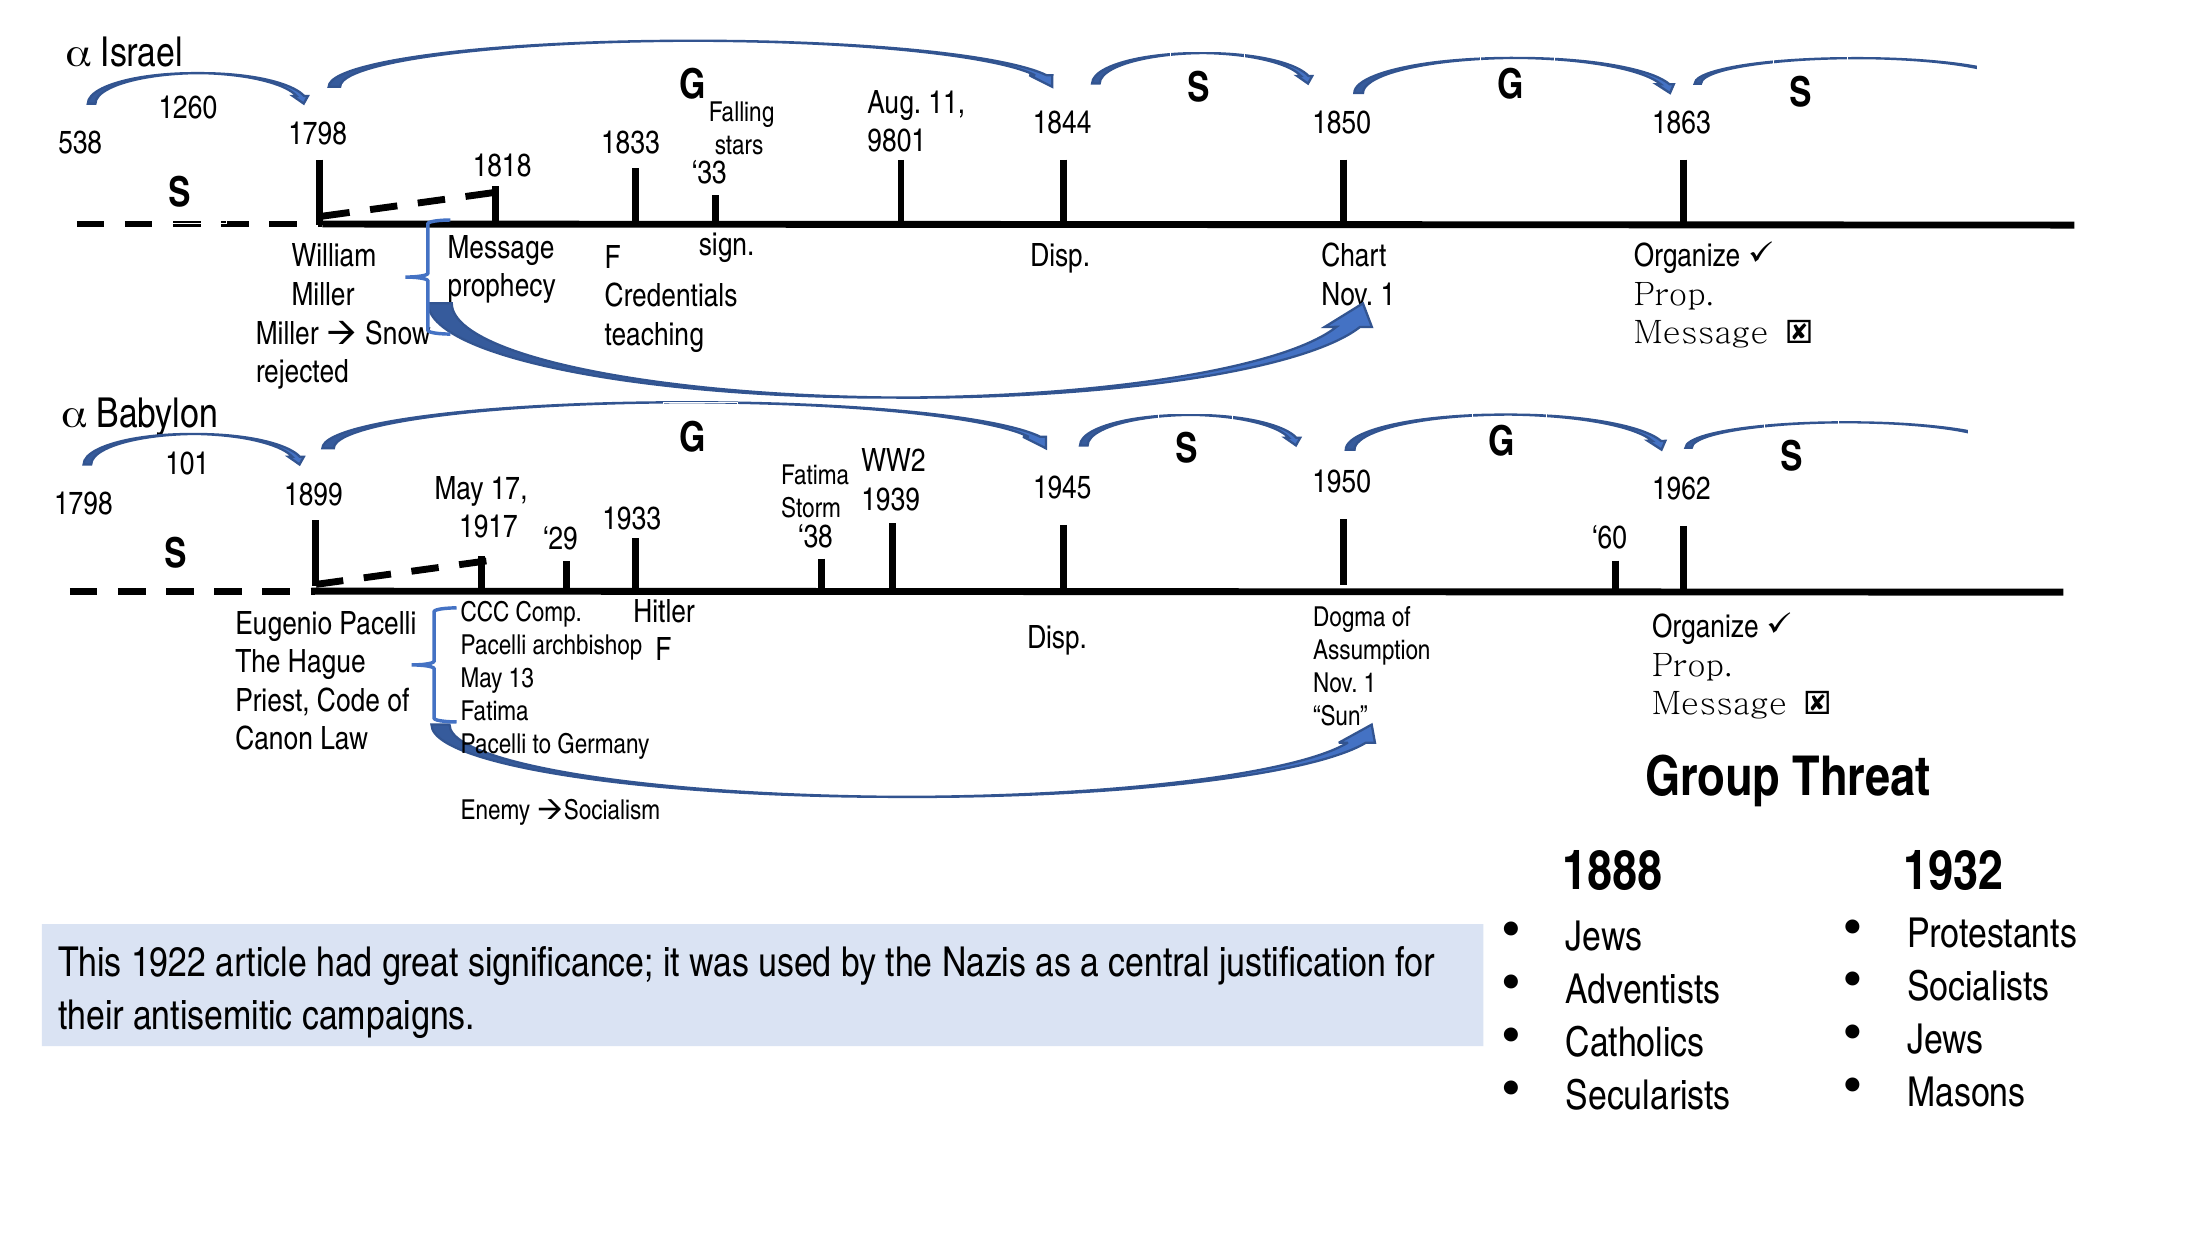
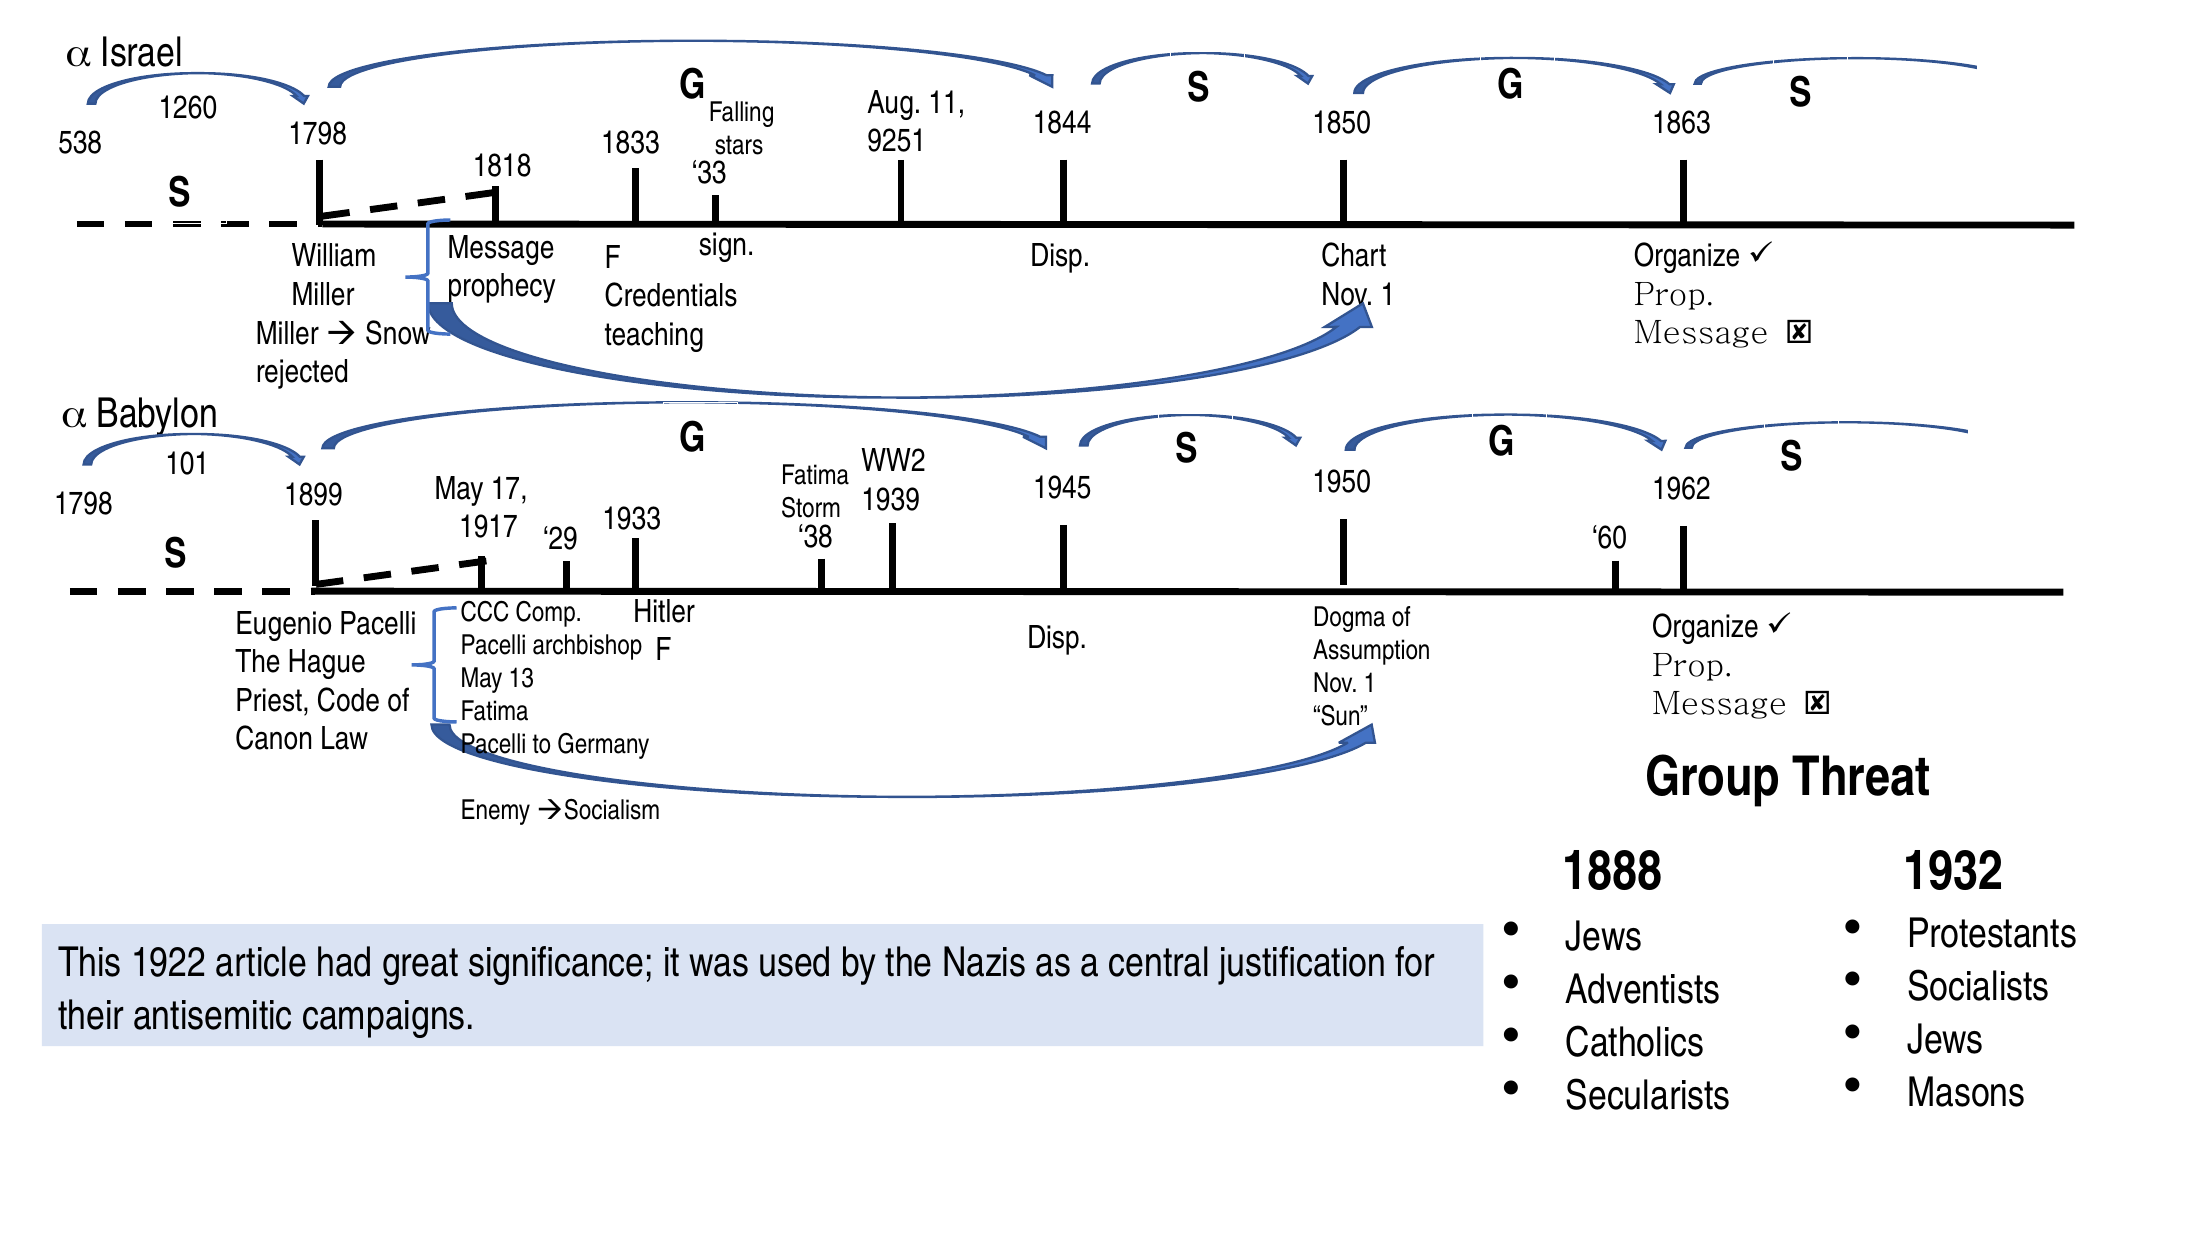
9801: 9801 -> 9251 (897, 141)
